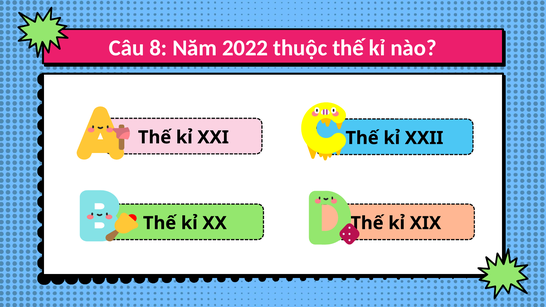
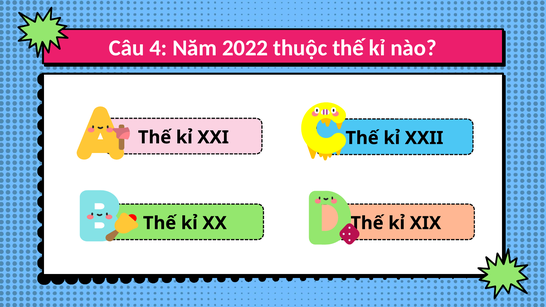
8: 8 -> 4 (158, 48)
